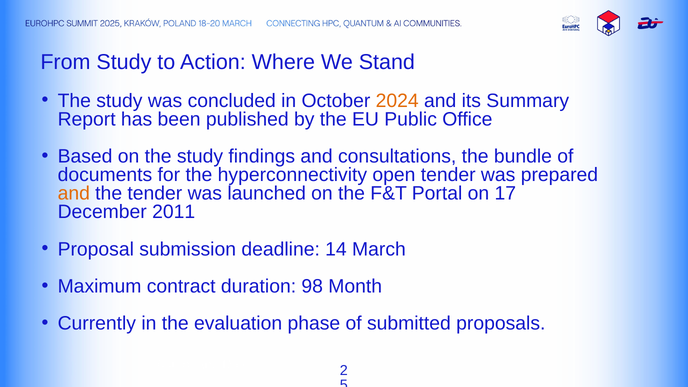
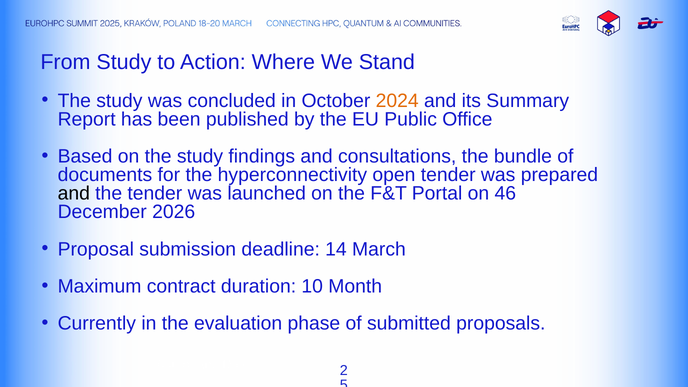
and colour: orange -> black (74, 194)
17: 17 -> 46 (505, 194)
2011: 2011 -> 2026 (174, 212)
98: 98 -> 10 (312, 286)
